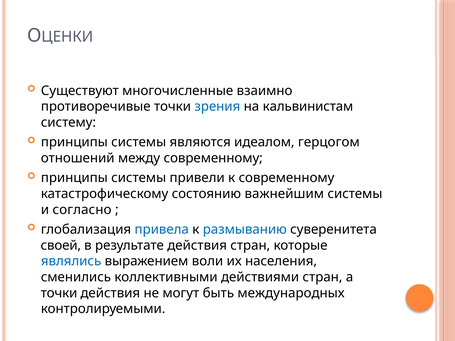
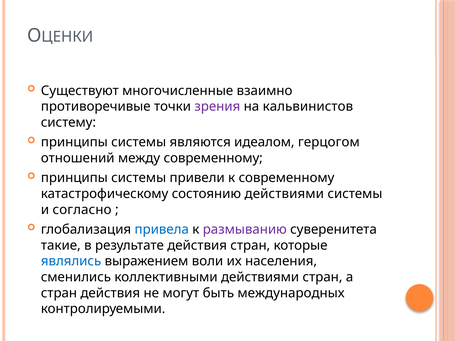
зрения colour: blue -> purple (217, 107)
кальвинистам: кальвинистам -> кальвинистов (308, 107)
состоянию важнейшим: важнейшим -> действиями (284, 194)
размыванию colour: blue -> purple (245, 230)
своей: своей -> такие (61, 245)
точки: точки -> стран (59, 293)
